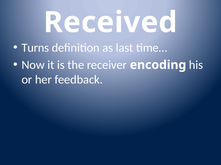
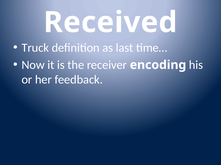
Turns: Turns -> Truck (35, 48)
